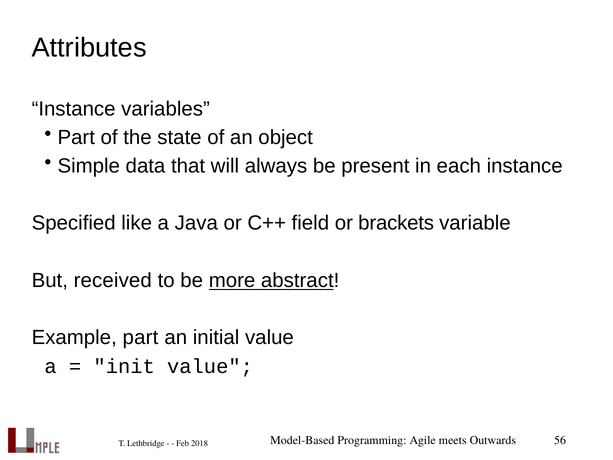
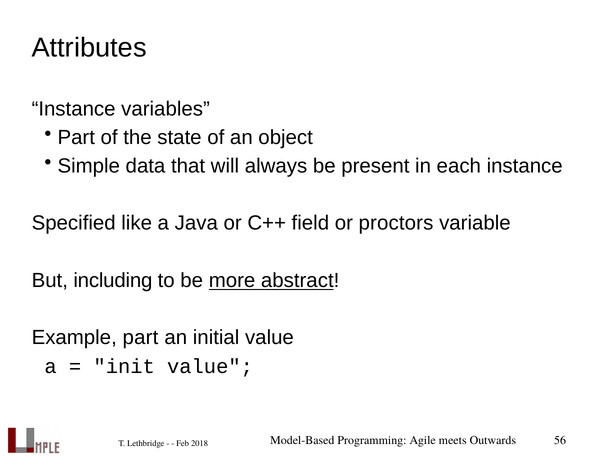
brackets: brackets -> proctors (396, 223)
received: received -> including (113, 280)
